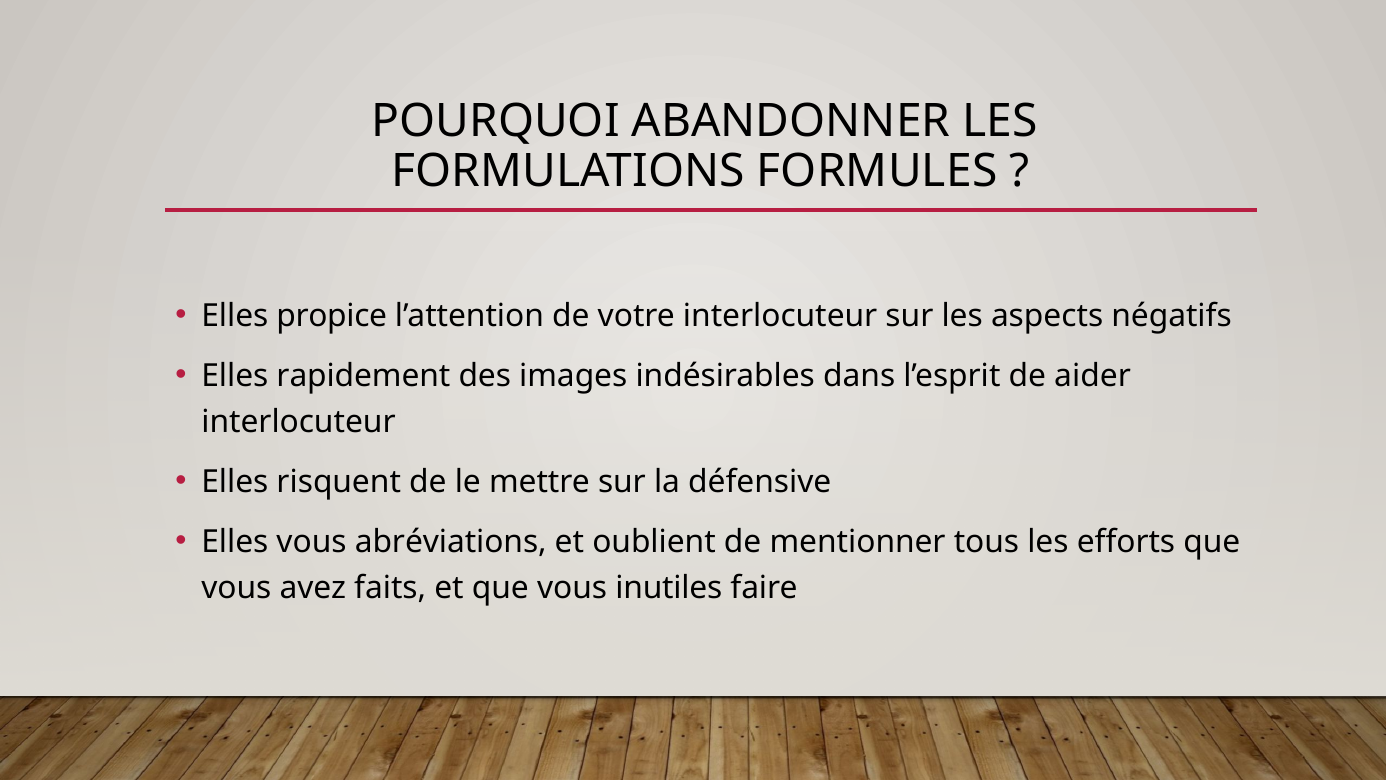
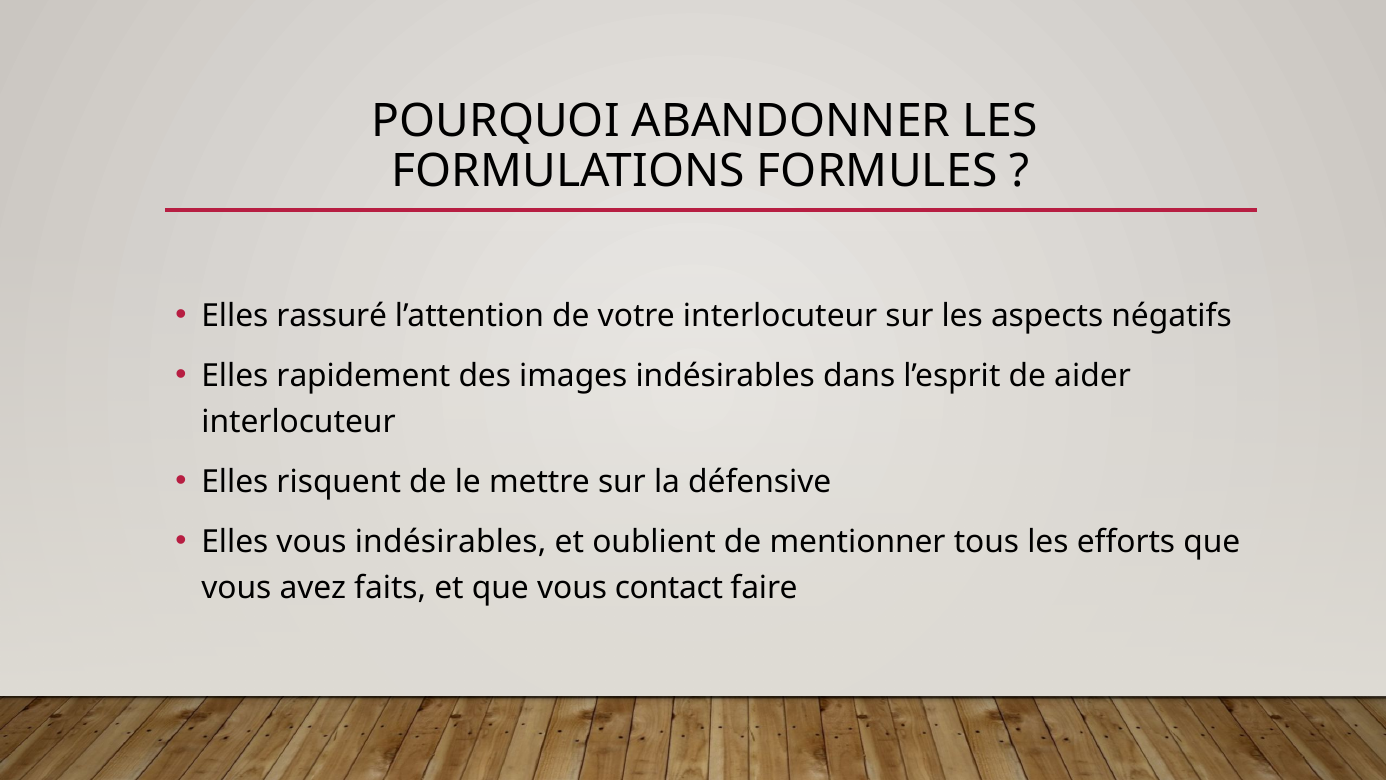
propice: propice -> rassuré (332, 316)
vous abréviations: abréviations -> indésirables (451, 542)
inutiles: inutiles -> contact (669, 587)
